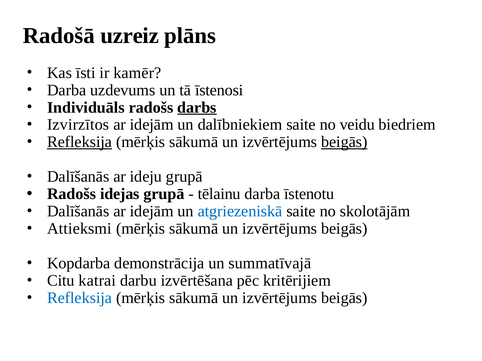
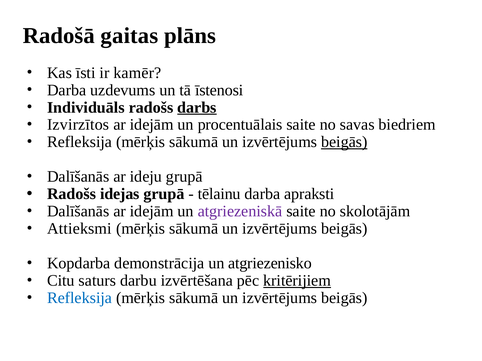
uzreiz: uzreiz -> gaitas (129, 36)
dalībniekiem: dalībniekiem -> procentuālais (240, 125)
veidu: veidu -> savas (357, 125)
Refleksija underline: present -> none (80, 142)
īstenotu: īstenotu -> apraksti (309, 194)
atgriezeniskā colour: blue -> purple (240, 212)
summatīvajā: summatīvajā -> atgriezenisko (270, 264)
katrai: katrai -> saturs (97, 281)
kritērijiem underline: none -> present (297, 281)
